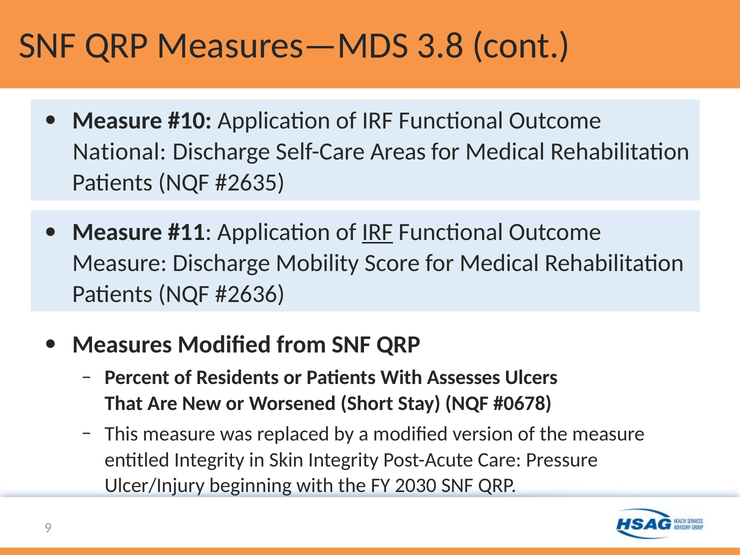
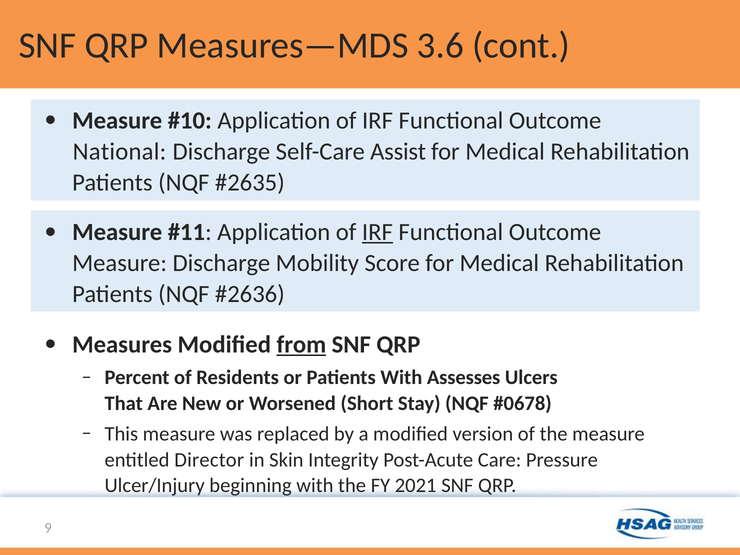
3.8: 3.8 -> 3.6 (440, 46)
Areas: Areas -> Assist (398, 151)
from underline: none -> present (301, 345)
entitled Integrity: Integrity -> Director (209, 460)
2030: 2030 -> 2021 (416, 486)
